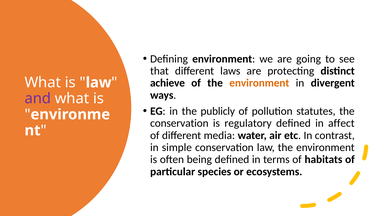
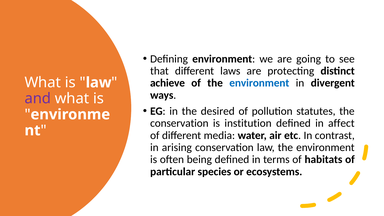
environment colour: orange -> blue (259, 83)
publicly: publicly -> desired (218, 111)
regulatory: regulatory -> institution (248, 123)
simple: simple -> arising (177, 147)
